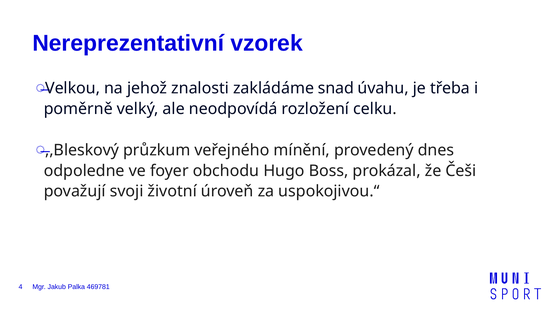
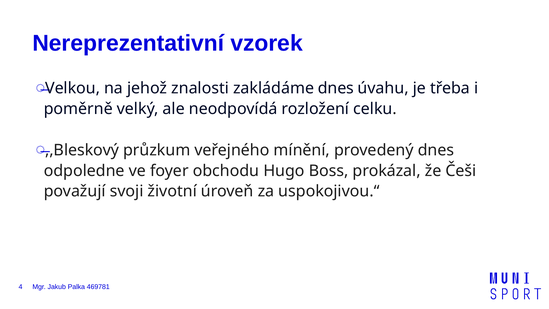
zakládáme snad: snad -> dnes (336, 88)
